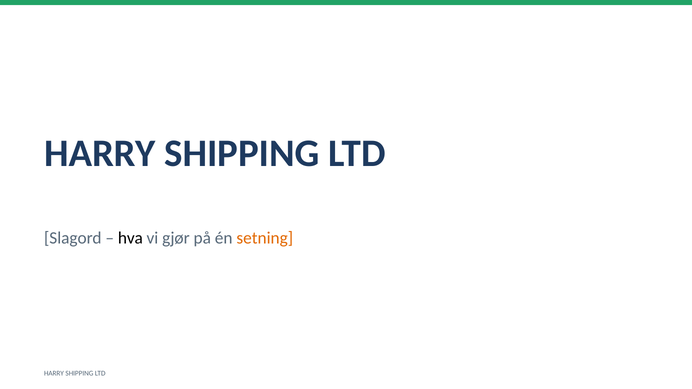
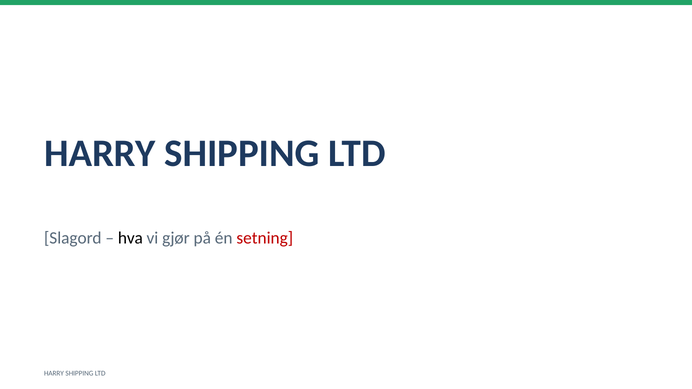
setning colour: orange -> red (265, 238)
